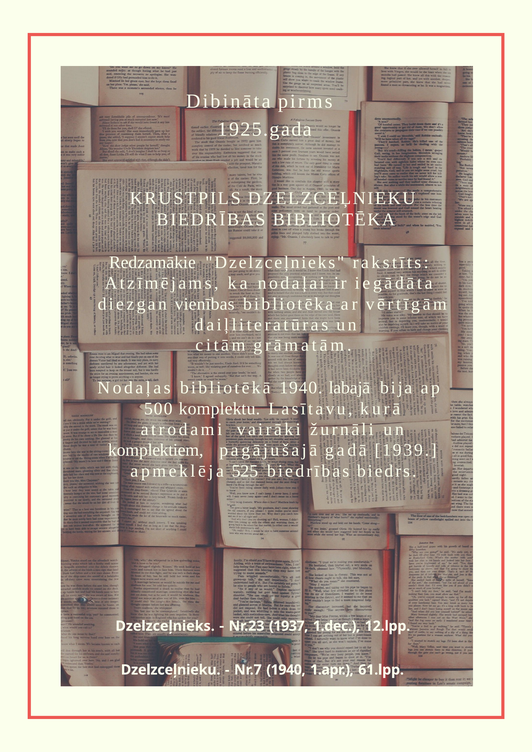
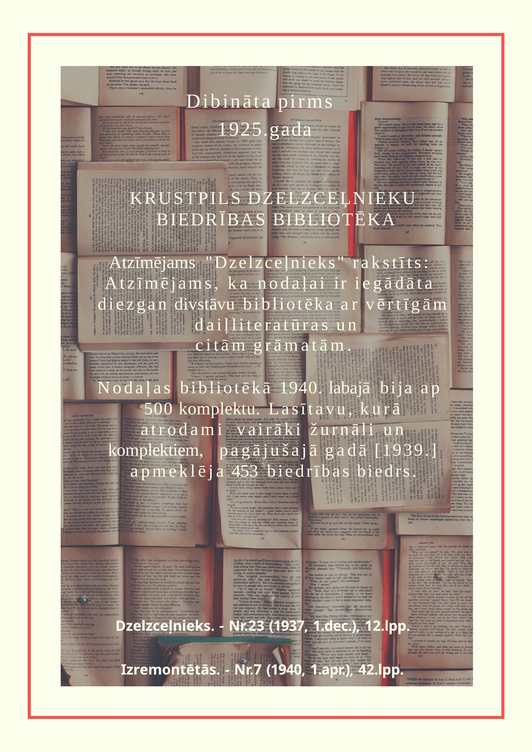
Redzamākie: Redzamākie -> Atzīmējams (152, 263)
vienības: vienības -> divstāvu (205, 304)
525: 525 -> 453 (245, 471)
Dzelzceļnieku: Dzelzceļnieku -> Izremontētās (171, 670)
61.lpp: 61.lpp -> 42.lpp (381, 670)
